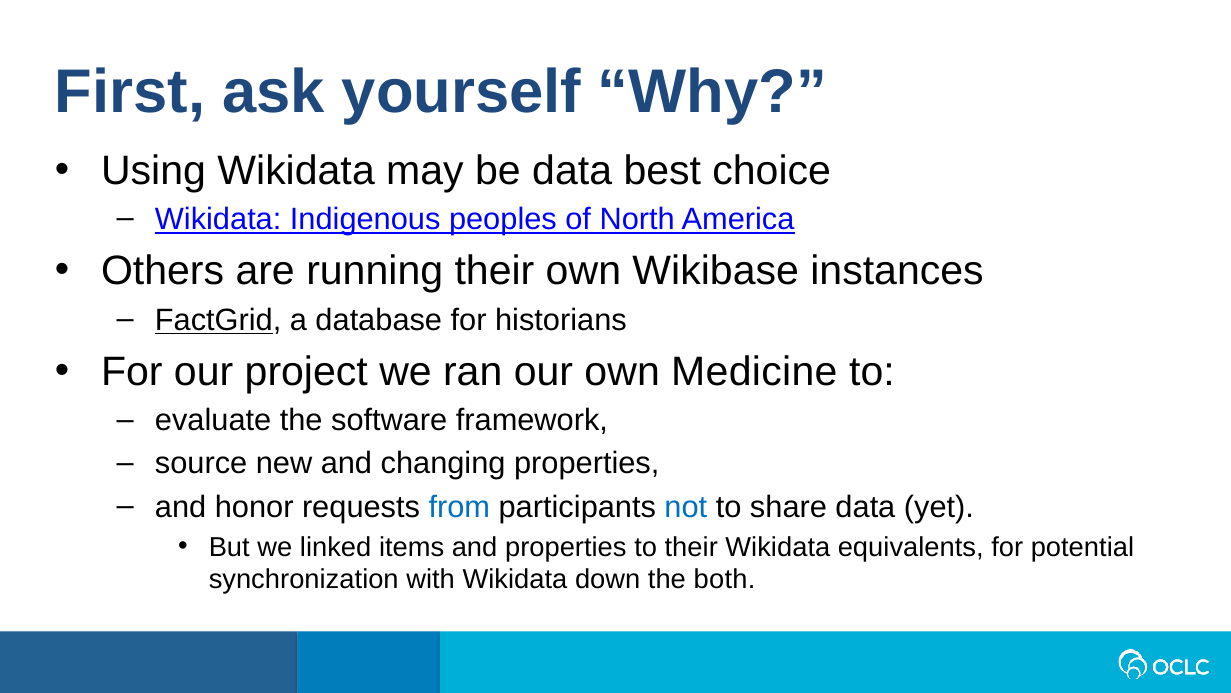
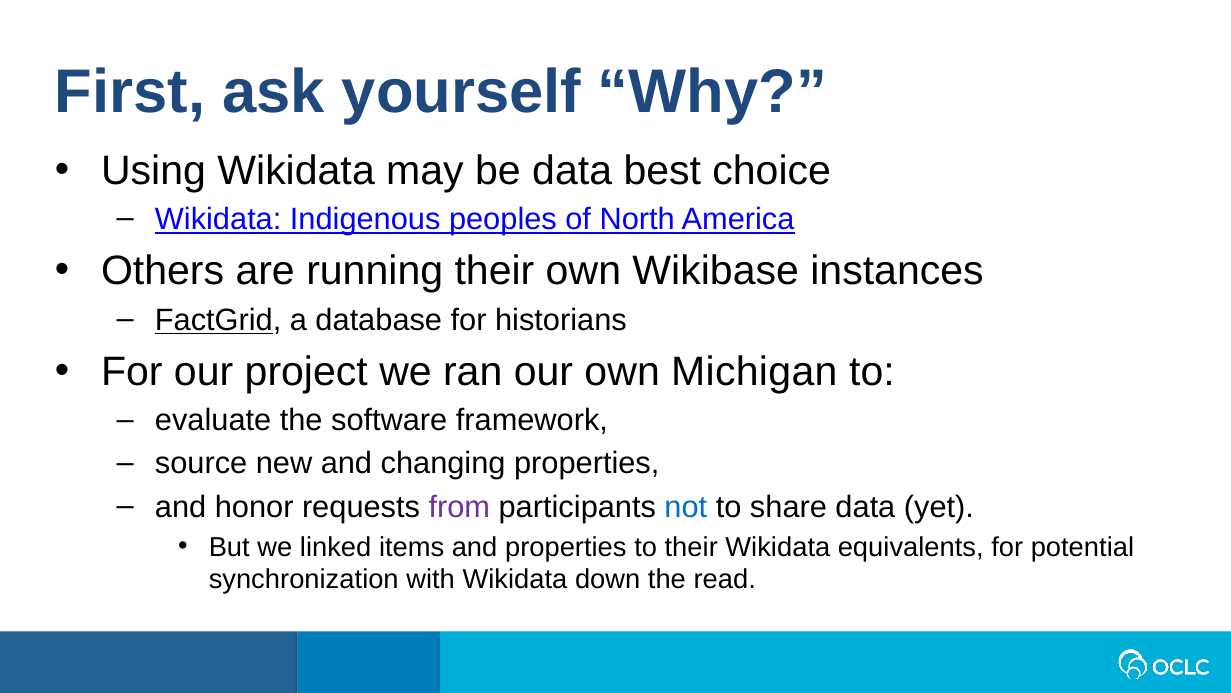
Medicine: Medicine -> Michigan (754, 372)
from colour: blue -> purple (459, 506)
both: both -> read (725, 579)
